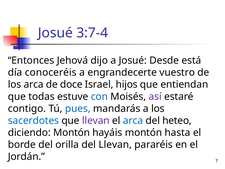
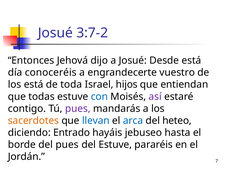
3:7-4: 3:7-4 -> 3:7-2 (92, 33)
los arca: arca -> está (34, 84)
doce: doce -> toda (71, 84)
pues colour: blue -> purple (78, 108)
sacerdotes colour: blue -> orange (33, 120)
llevan colour: purple -> blue (96, 120)
diciendo Montón: Montón -> Entrado (72, 132)
hayáis montón: montón -> jebuseo (143, 132)
del orilla: orilla -> pues (67, 144)
del Llevan: Llevan -> Estuve (115, 144)
